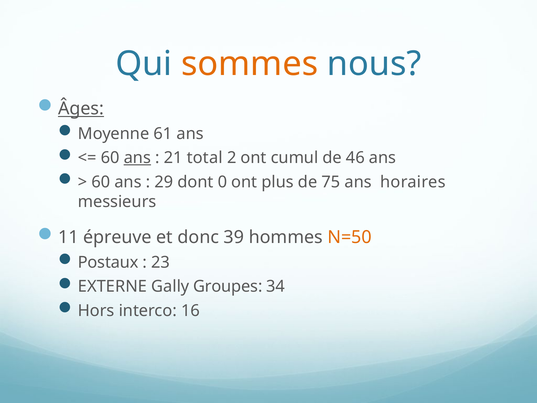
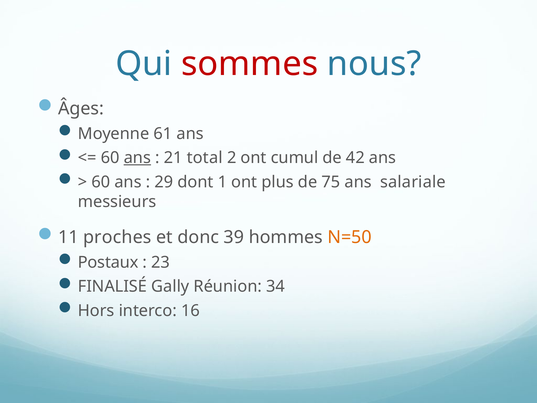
sommes colour: orange -> red (250, 64)
Âges underline: present -> none (81, 109)
46: 46 -> 42 (355, 158)
0: 0 -> 1 (222, 182)
horaires: horaires -> salariale (413, 182)
épreuve: épreuve -> proches (117, 237)
EXTERNE: EXTERNE -> FINALISÉ (113, 286)
Groupes: Groupes -> Réunion (228, 286)
